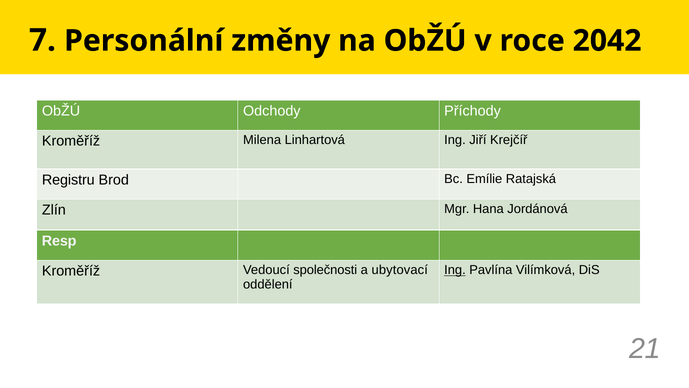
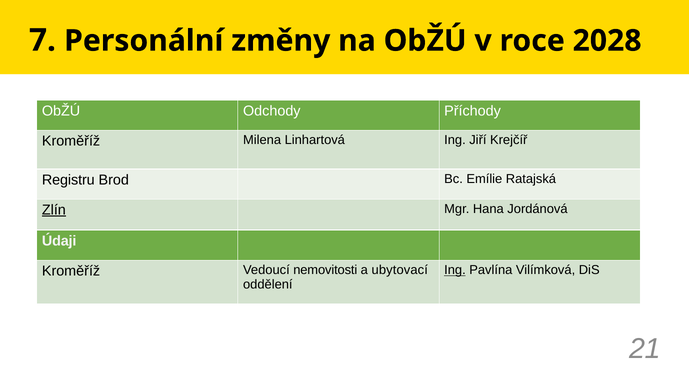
2042: 2042 -> 2028 (607, 41)
Zlín underline: none -> present (54, 210)
Resp: Resp -> Údaji (59, 241)
společnosti: společnosti -> nemovitosti (325, 270)
